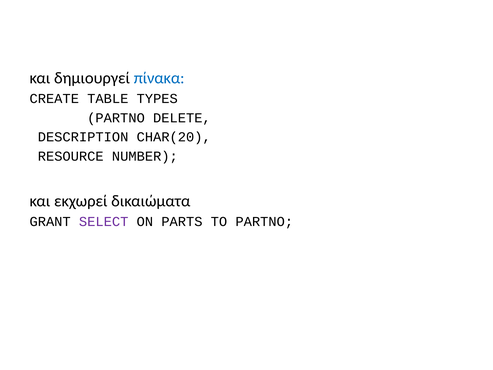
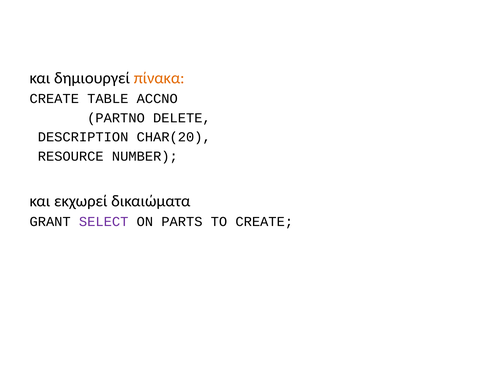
πίνακα colour: blue -> orange (159, 78)
TYPES: TYPES -> ACCNO (157, 99)
TO PARTNO: PARTNO -> CREATE (264, 221)
